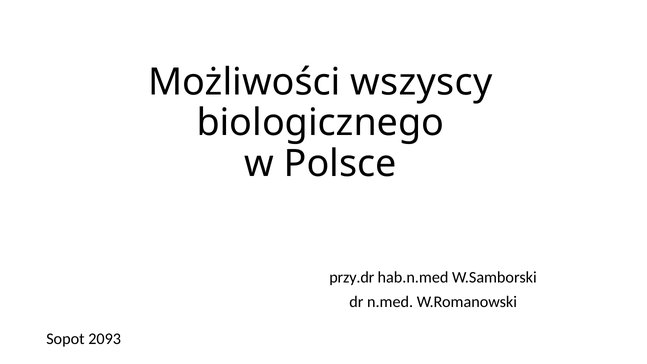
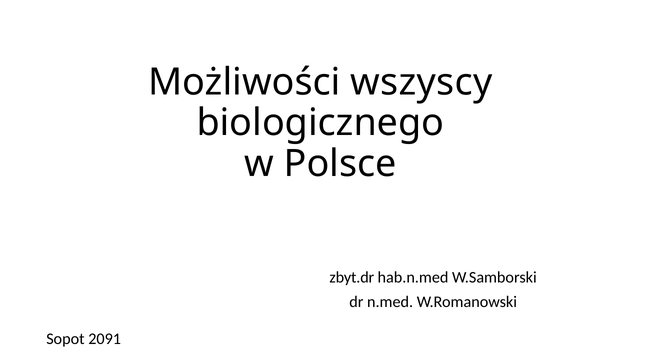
przy.dr: przy.dr -> zbyt.dr (352, 277)
2093: 2093 -> 2091 (105, 339)
